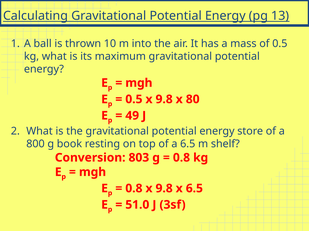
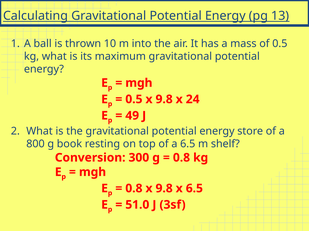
80: 80 -> 24 (193, 100)
803: 803 -> 300 (139, 158)
